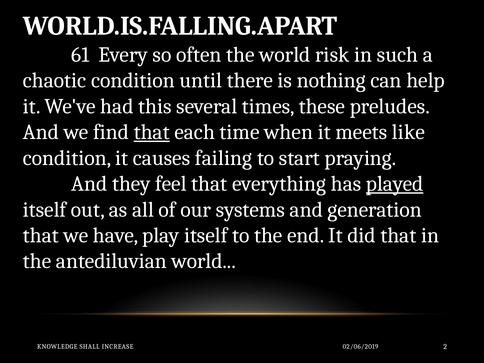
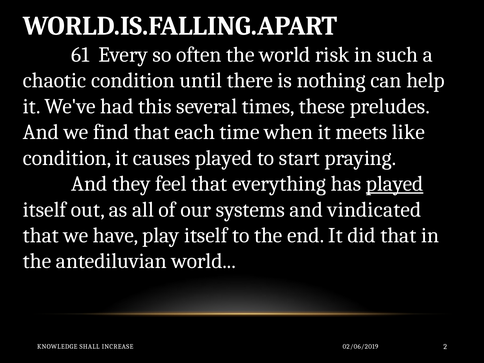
that underline: present -> none (152, 132)
causes failing: failing -> played (224, 158)
generation: generation -> vindicated (375, 210)
